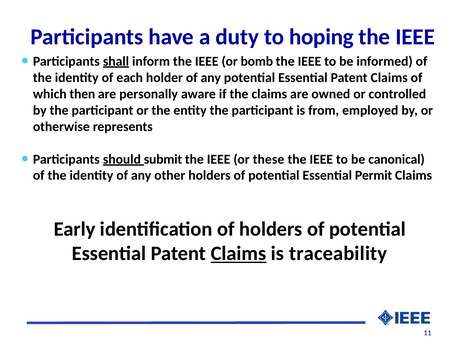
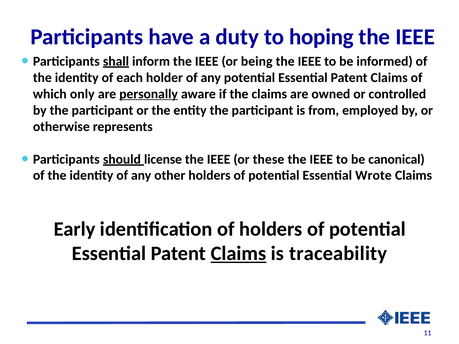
bomb: bomb -> being (257, 61)
then: then -> only (82, 94)
personally underline: none -> present (149, 94)
submit: submit -> license (163, 159)
Permit: Permit -> Wrote (373, 176)
